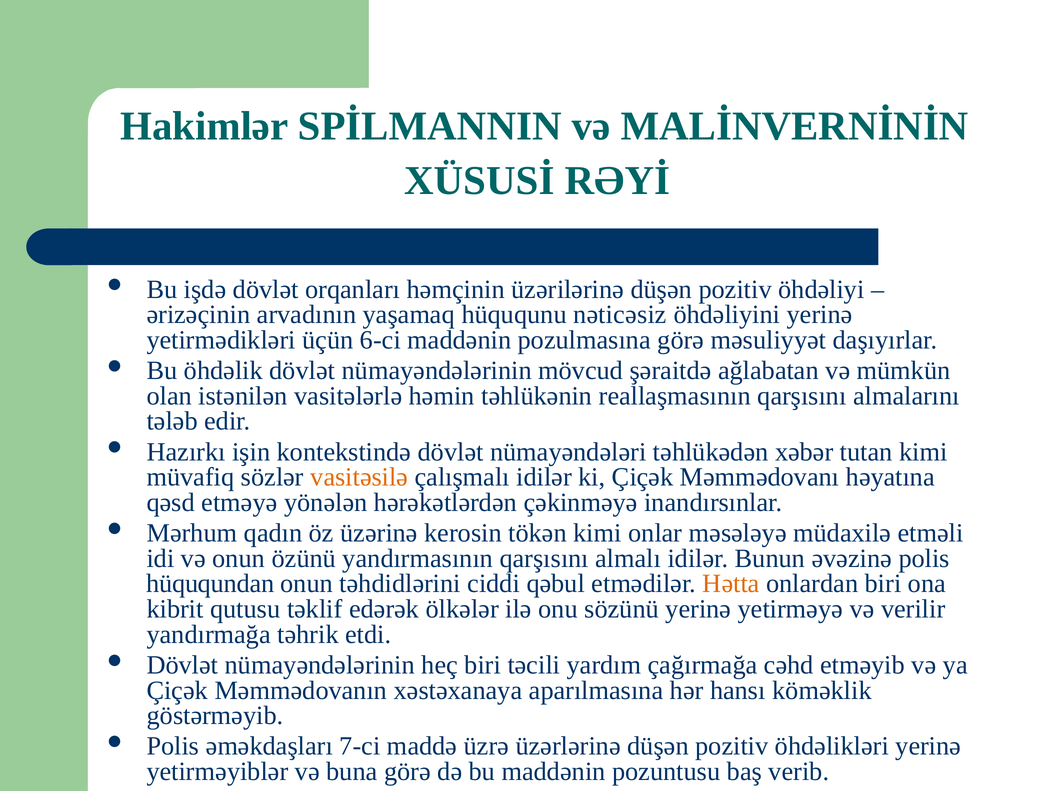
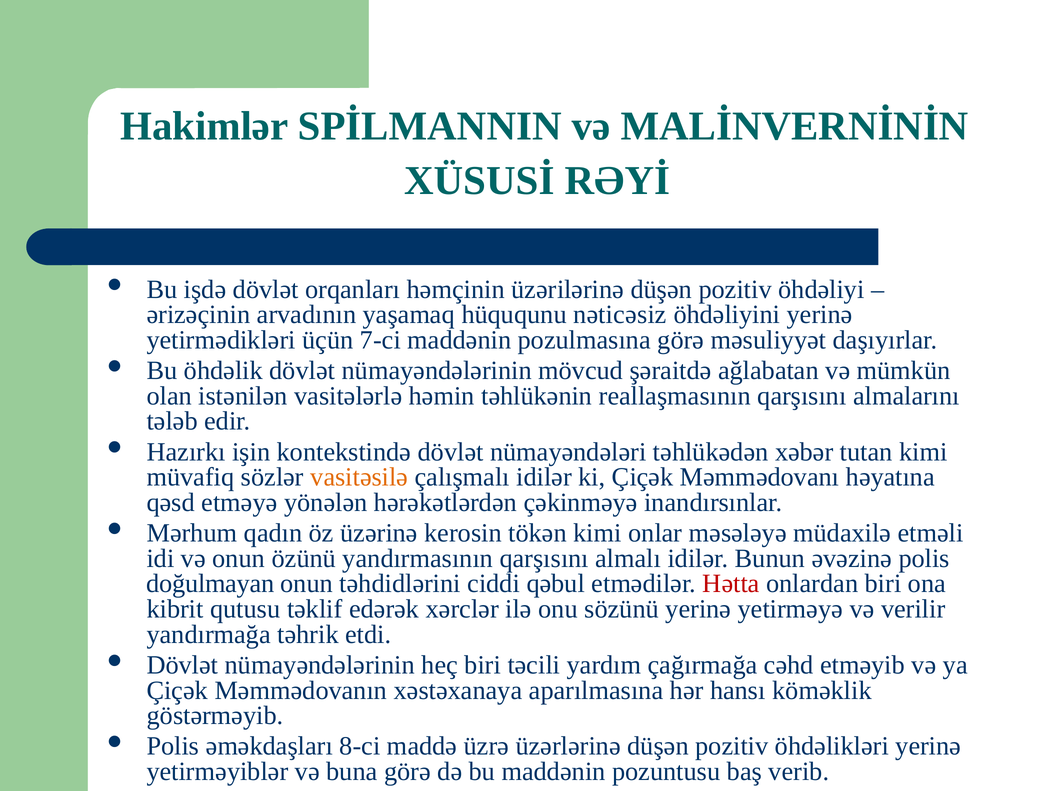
6-ci: 6-ci -> 7-ci (380, 340)
hüququndan: hüququndan -> doğulmayan (210, 583)
Hətta colour: orange -> red (731, 583)
ölkələr: ölkələr -> xərclər (462, 609)
7-ci: 7-ci -> 8-ci (360, 746)
